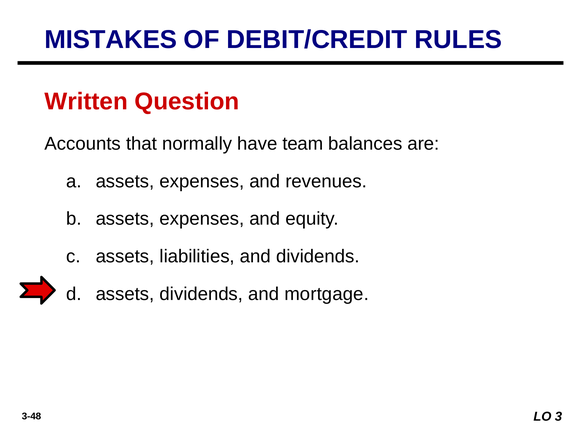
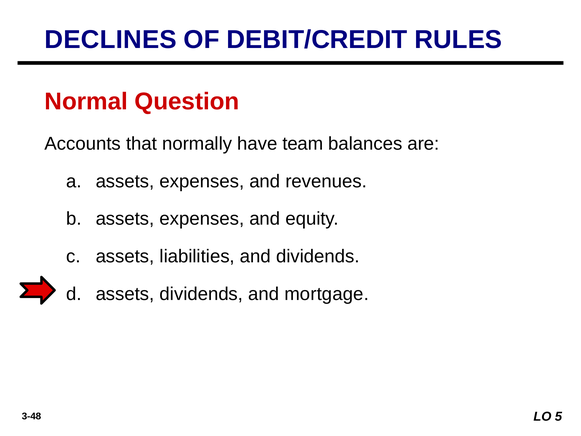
MISTAKES: MISTAKES -> DECLINES (111, 39)
Written: Written -> Normal (86, 101)
3: 3 -> 5 (558, 416)
